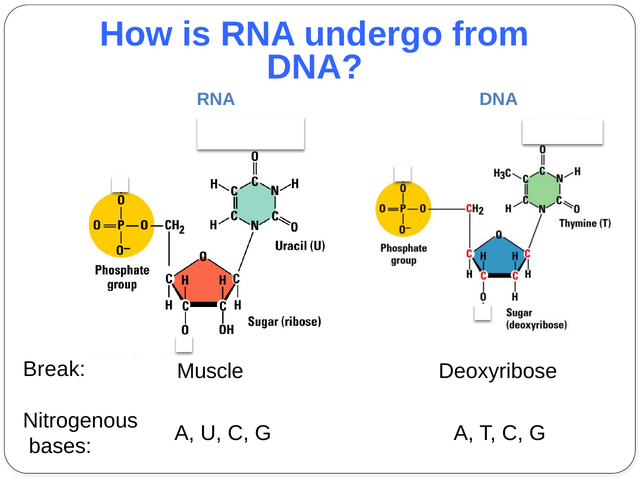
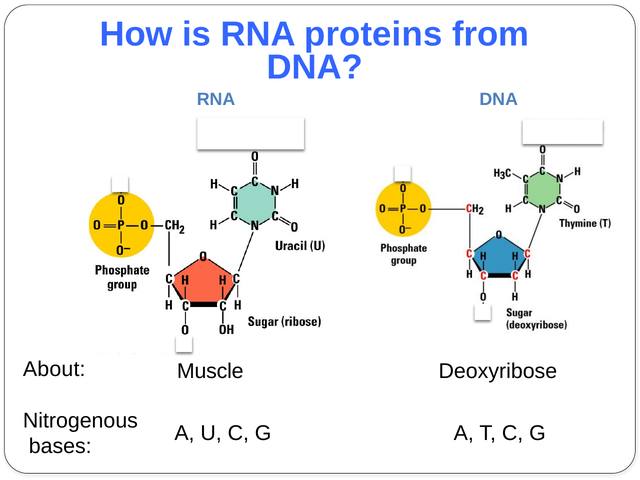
undergo: undergo -> proteins (373, 34)
Break: Break -> About (54, 369)
